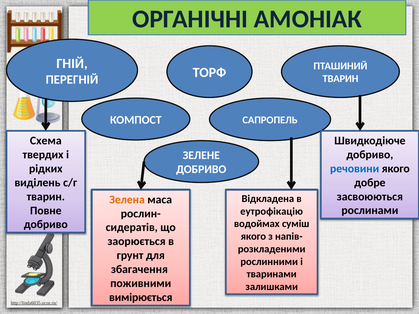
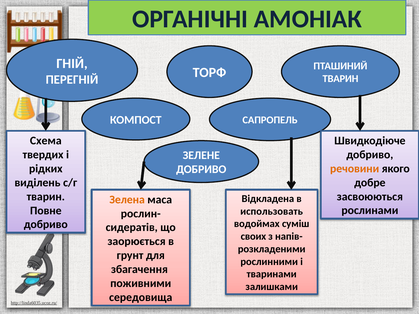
речовини colour: blue -> orange (355, 169)
еутрофікацію: еутрофікацію -> использовать (272, 211)
якого: якого -> своих (253, 237)
вимірюється: вимірюється -> середовища (141, 298)
